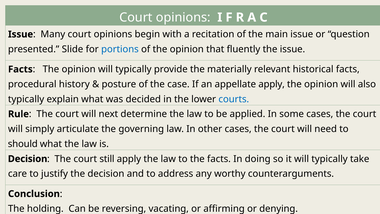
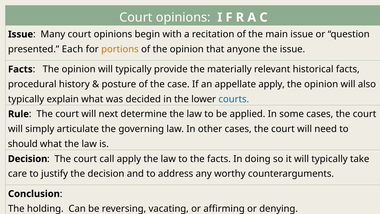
Slide: Slide -> Each (72, 49)
portions colour: blue -> orange (120, 49)
fluently: fluently -> anyone (243, 49)
still: still -> call (107, 159)
